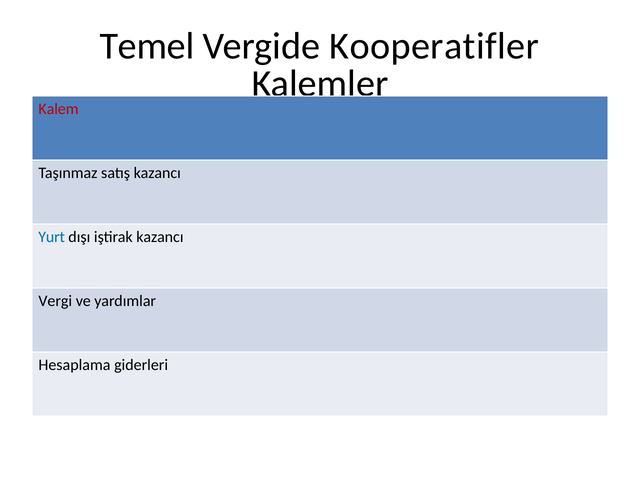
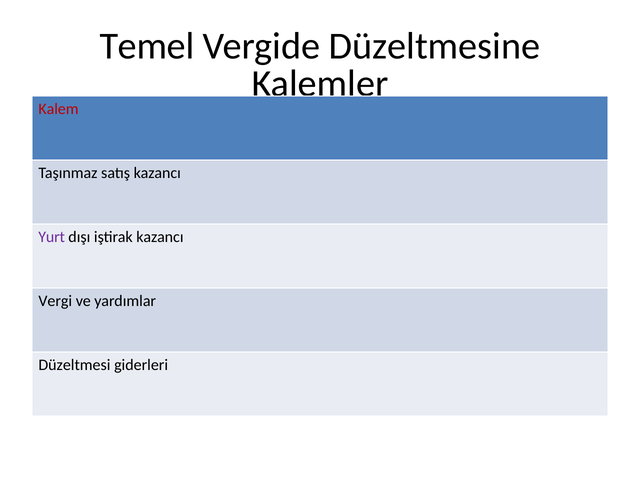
Kooperatifler: Kooperatifler -> Düzeltmesine (434, 46)
Yurt colour: blue -> purple (52, 237)
Hesaplama: Hesaplama -> Düzeltmesi (74, 365)
